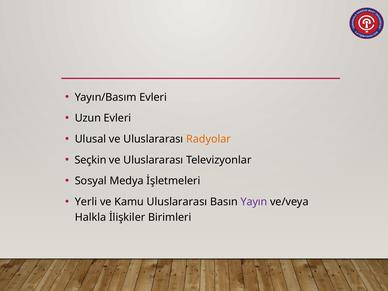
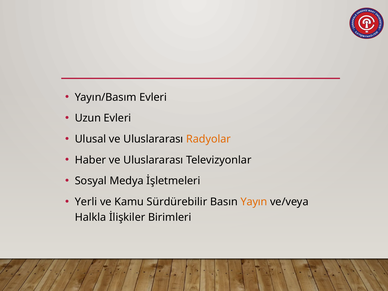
Seçkin: Seçkin -> Haber (90, 160)
Kamu Uluslararası: Uluslararası -> Sürdürebilir (177, 202)
Yayın colour: purple -> orange (254, 202)
